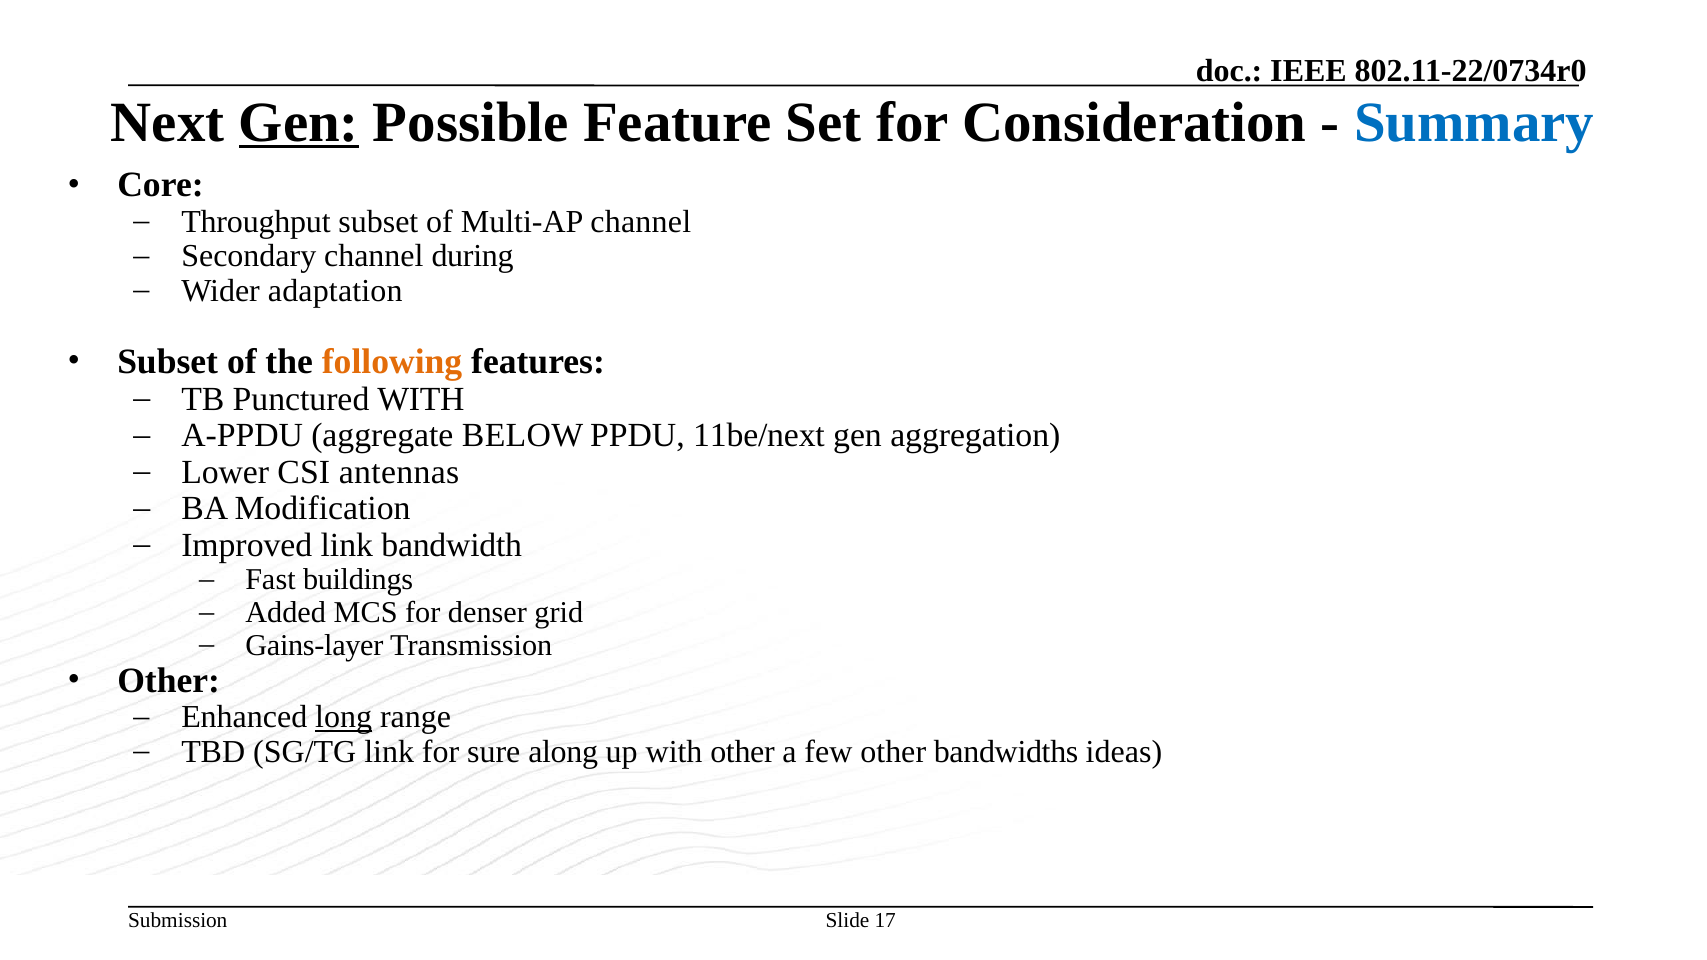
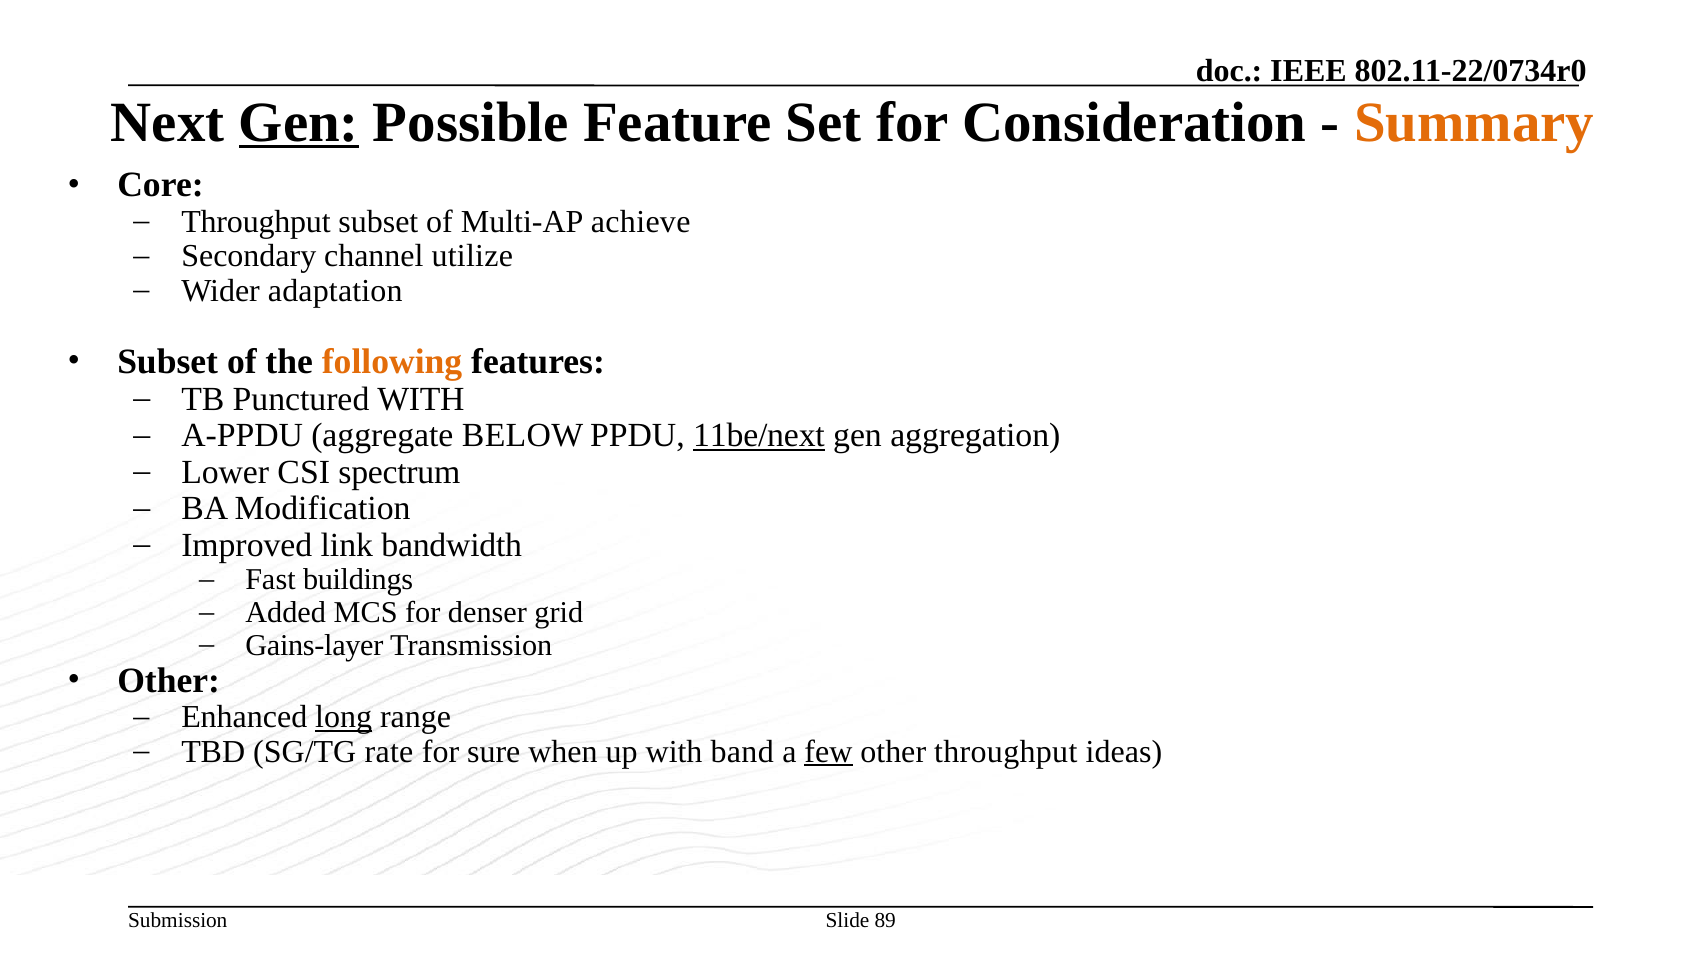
Summary colour: blue -> orange (1474, 122)
Multi-AP channel: channel -> achieve (641, 222)
during: during -> utilize (472, 256)
11be/next underline: none -> present (759, 436)
antennas: antennas -> spectrum (399, 472)
SG/TG link: link -> rate (389, 752)
along: along -> when (563, 752)
with other: other -> band (742, 752)
few underline: none -> present (828, 752)
other bandwidths: bandwidths -> throughput (1006, 752)
17: 17 -> 89 (885, 921)
